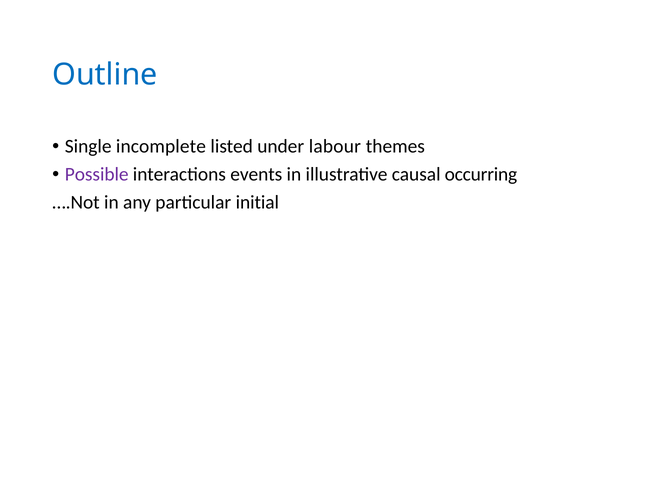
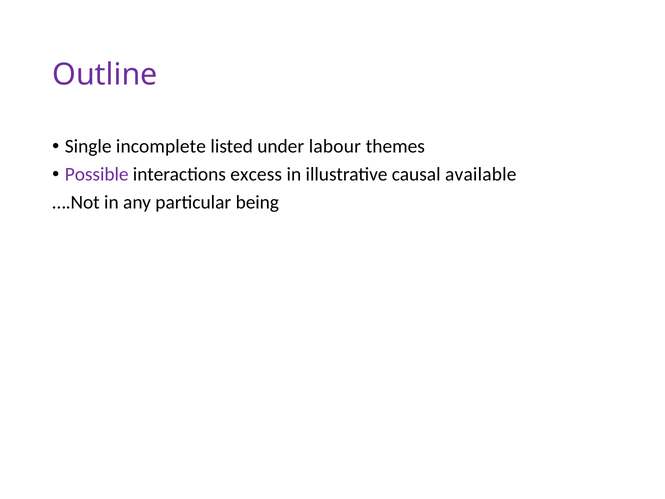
Outline colour: blue -> purple (105, 75)
events: events -> excess (256, 174)
occurring: occurring -> available (481, 174)
initial: initial -> being (257, 202)
